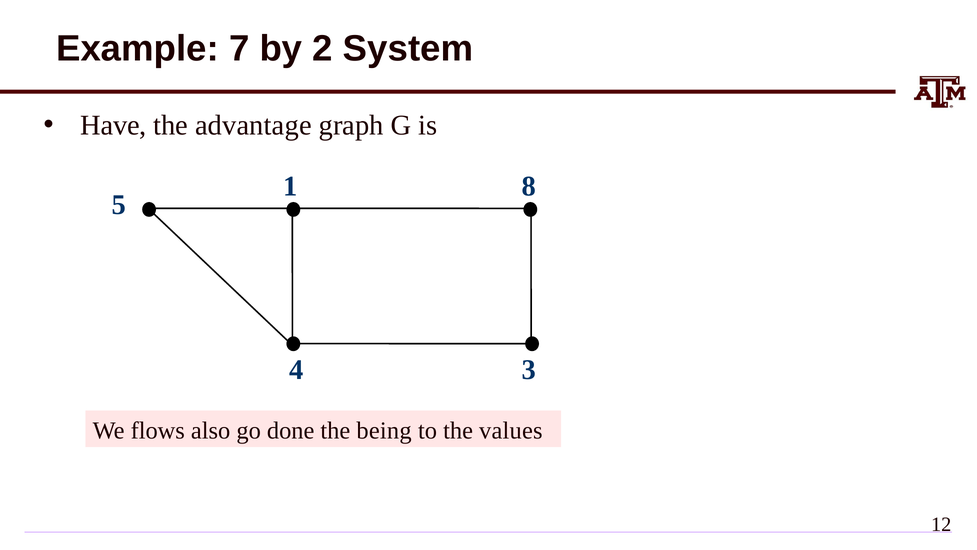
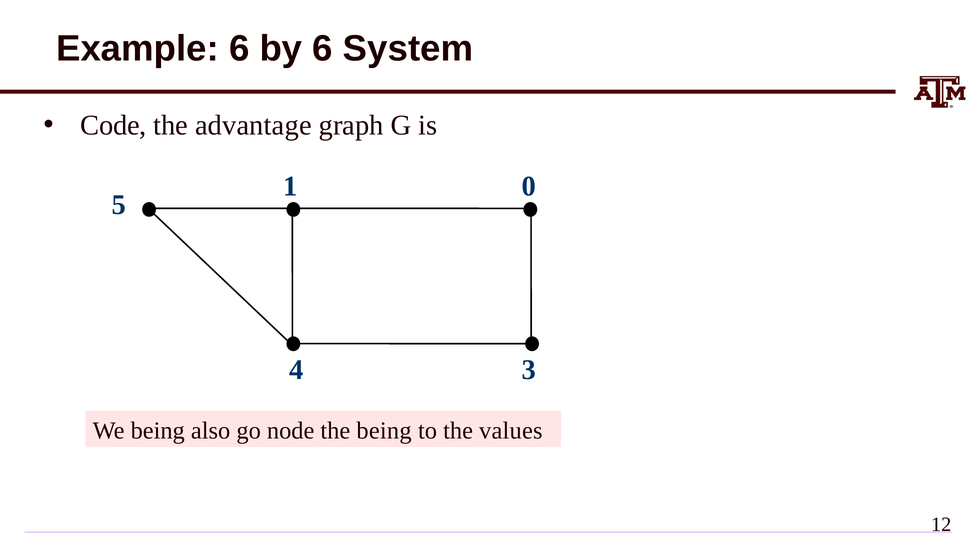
Example 7: 7 -> 6 (239, 49)
by 2: 2 -> 6 (323, 49)
Have: Have -> Code (113, 125)
8: 8 -> 0 (529, 186)
We flows: flows -> being (158, 430)
done: done -> node (291, 430)
